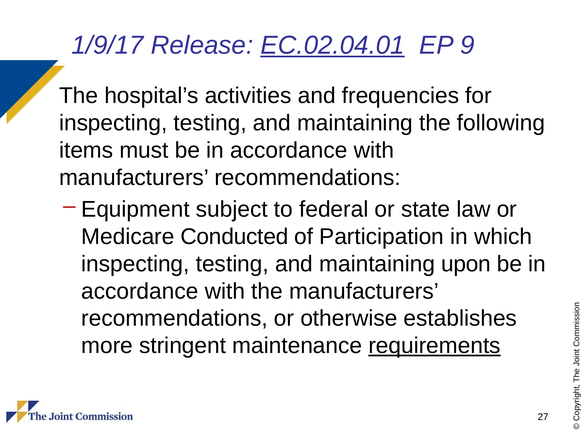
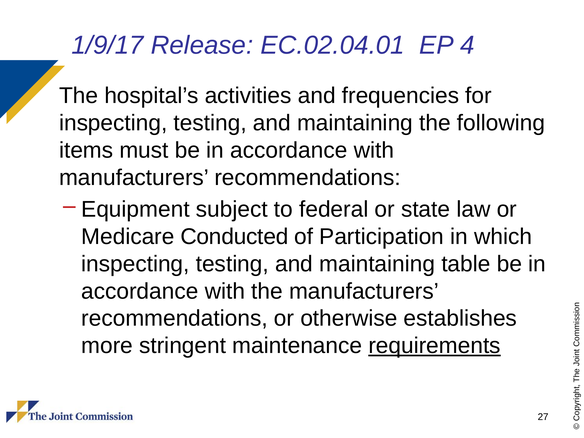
EC.02.04.01 underline: present -> none (333, 45)
9: 9 -> 4 (467, 45)
upon: upon -> table (466, 264)
